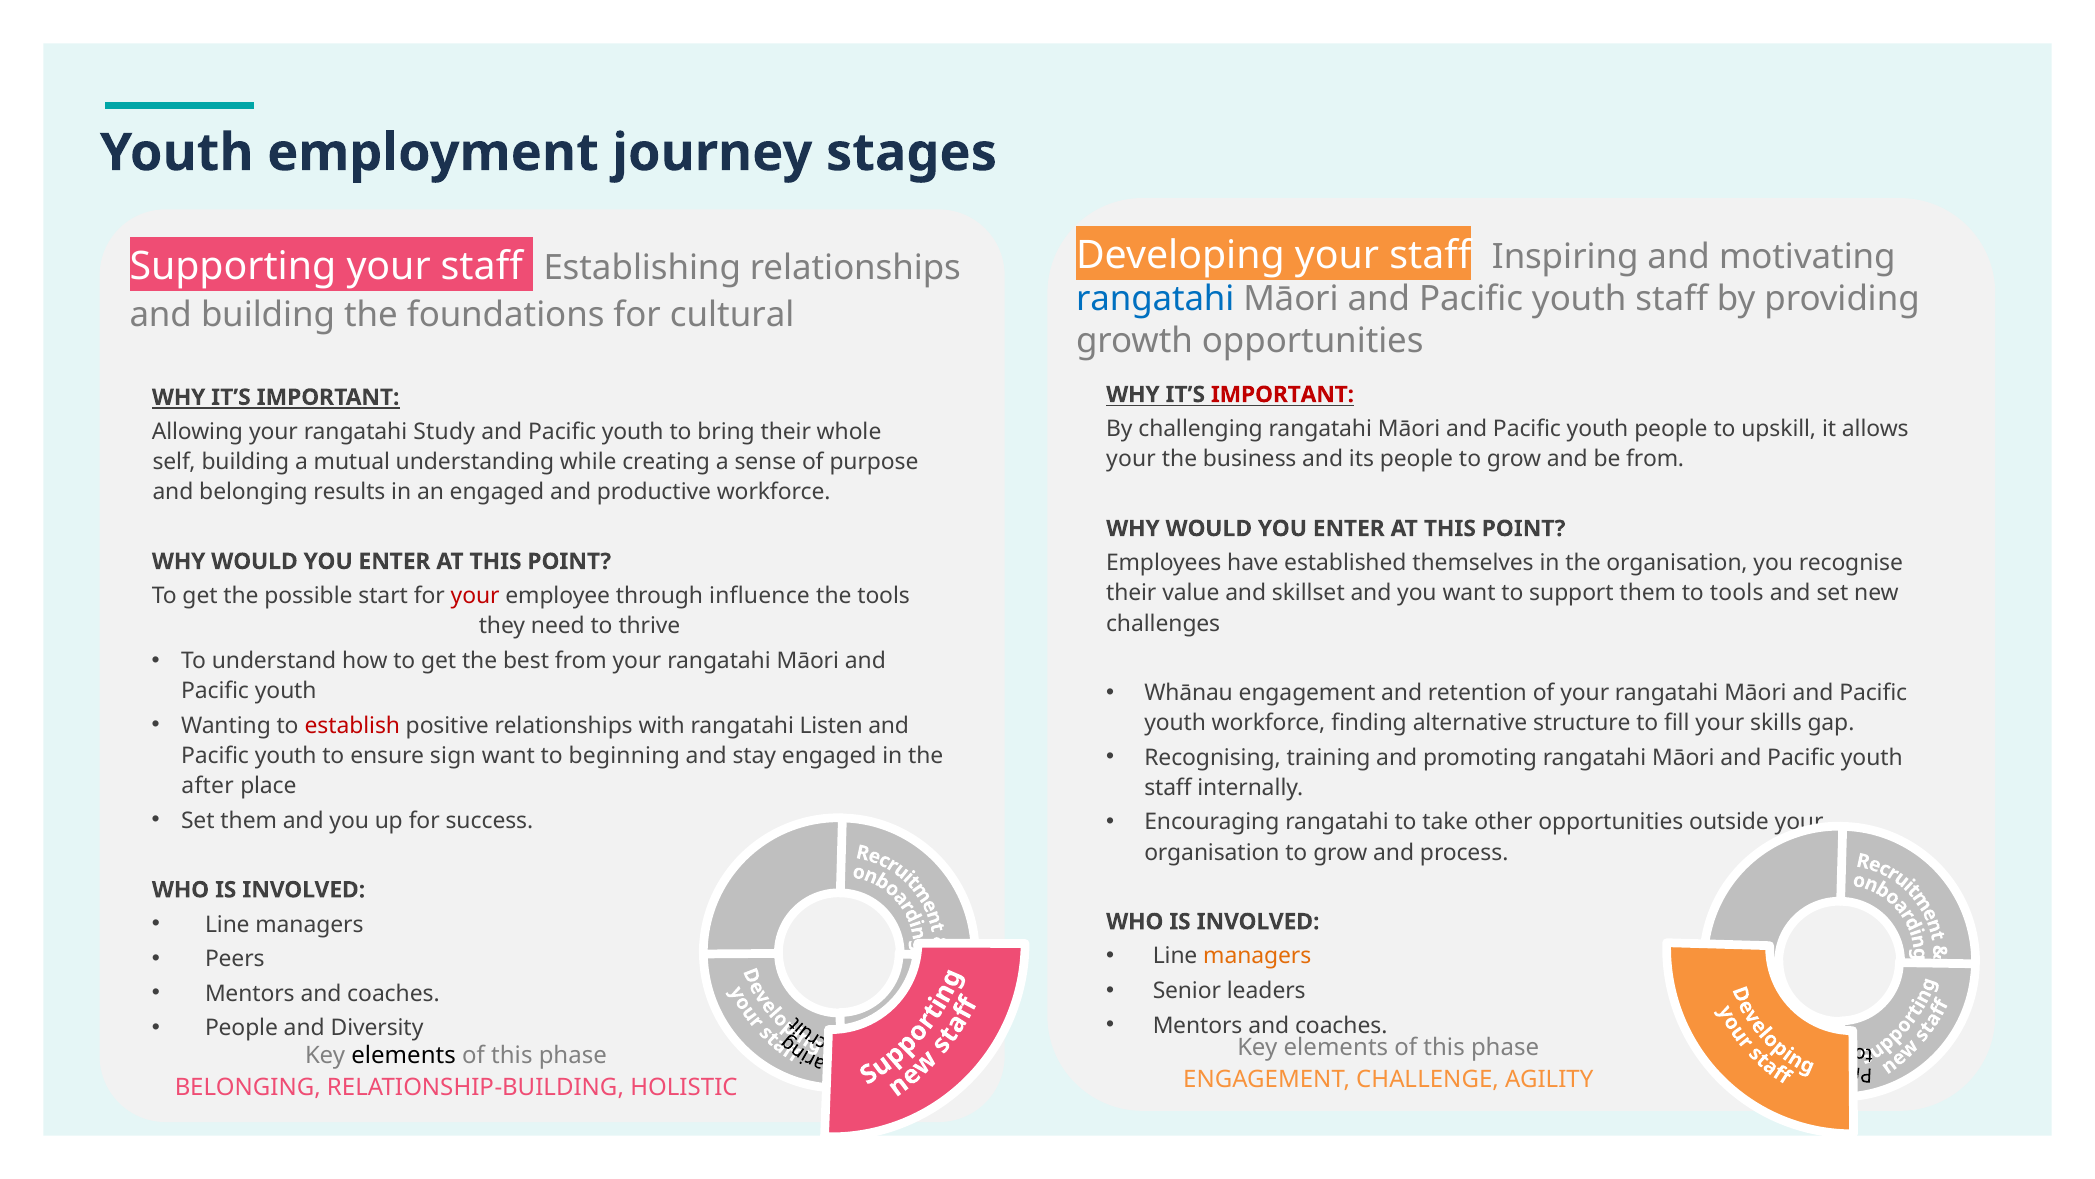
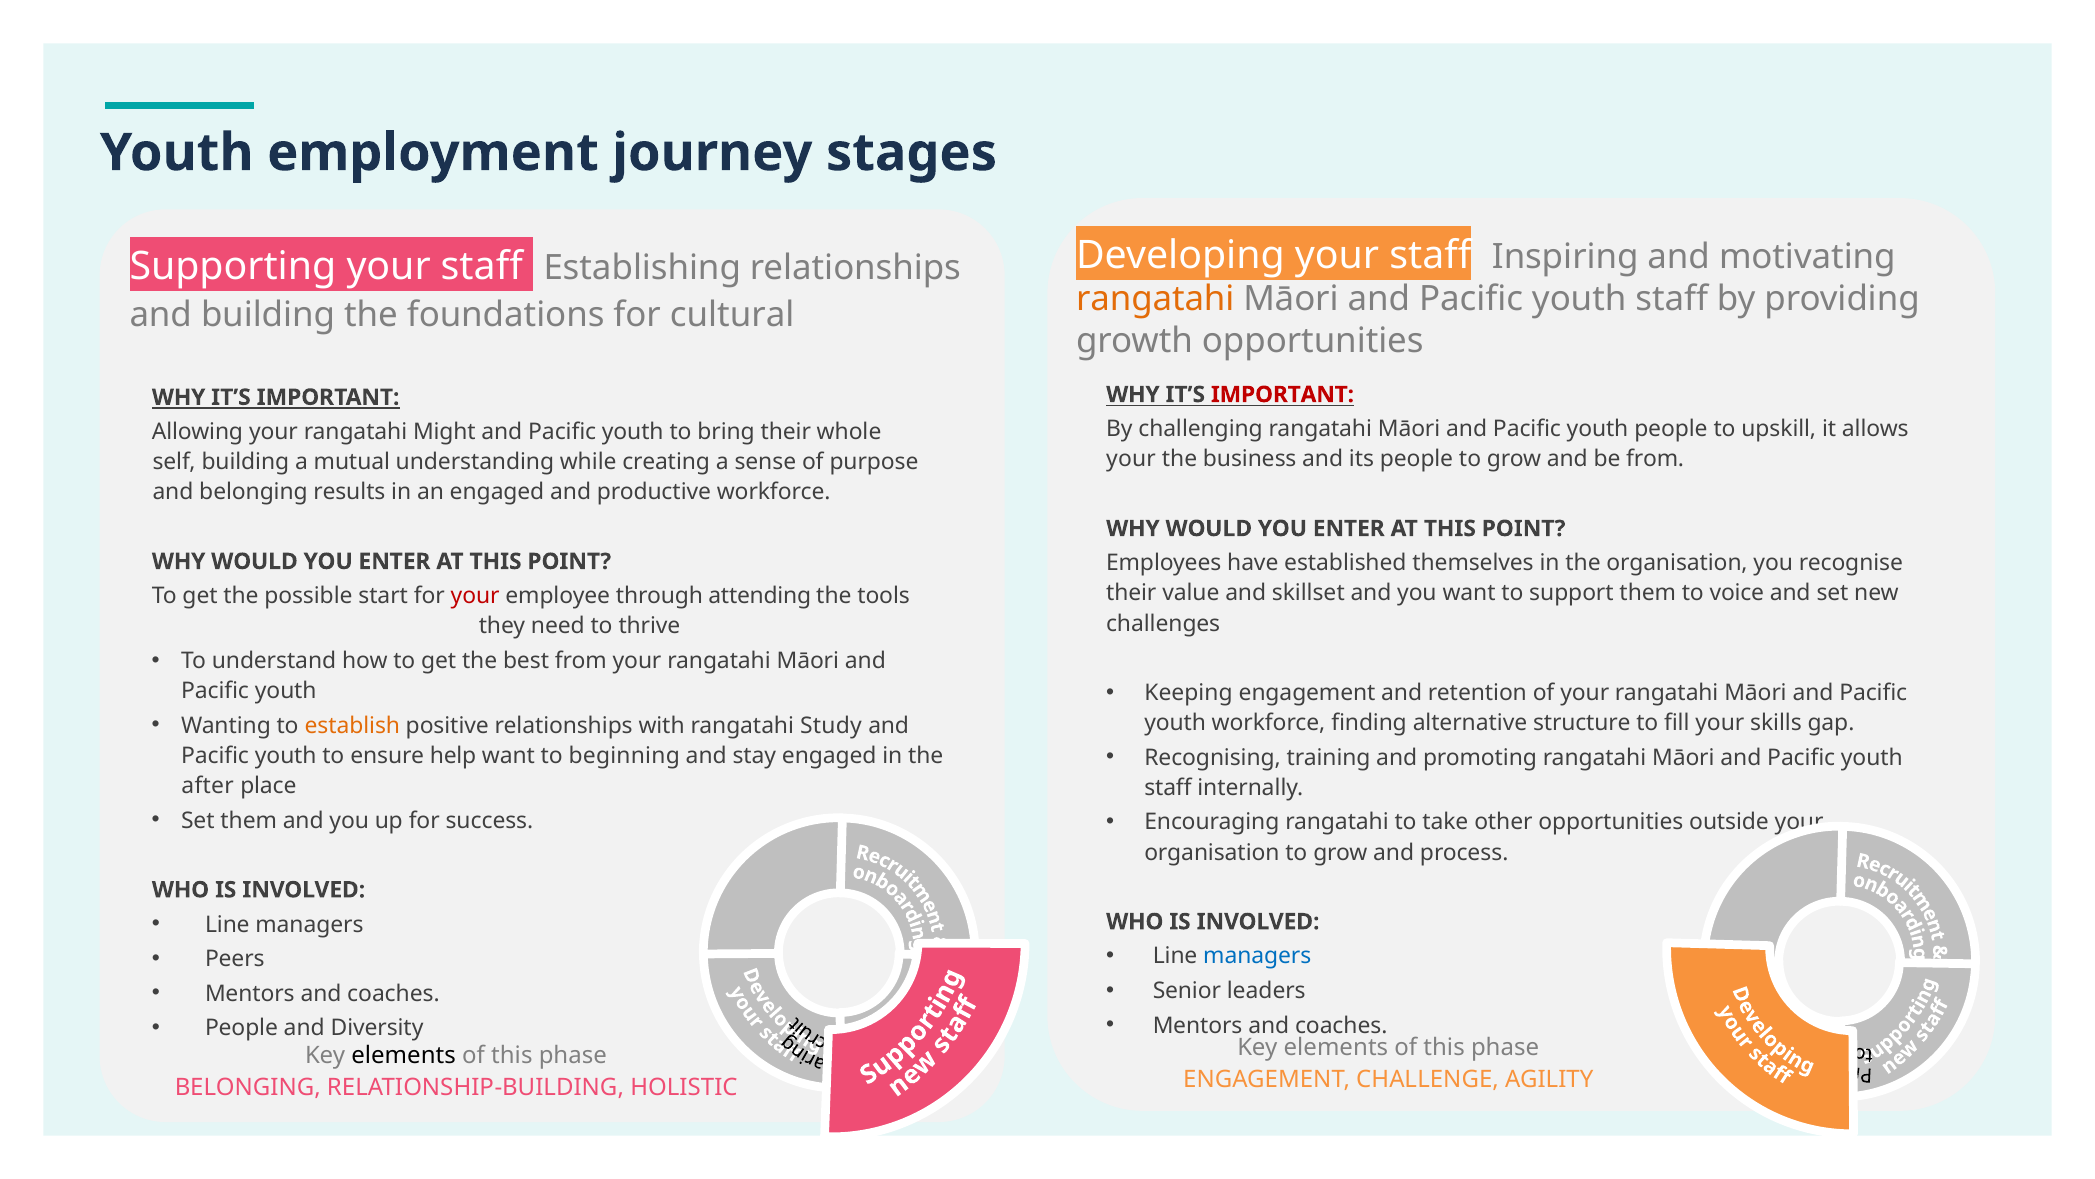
rangatahi colour: blue -> orange (1155, 299)
Study: Study -> Might (444, 432)
to tools: tools -> voice (1737, 593)
influence: influence -> attending (760, 596)
Whānau: Whānau -> Keeping (1188, 692)
establish colour: red -> orange (352, 725)
Listen: Listen -> Study (831, 725)
sign: sign -> help (453, 756)
managers colour: orange -> blue (1257, 956)
